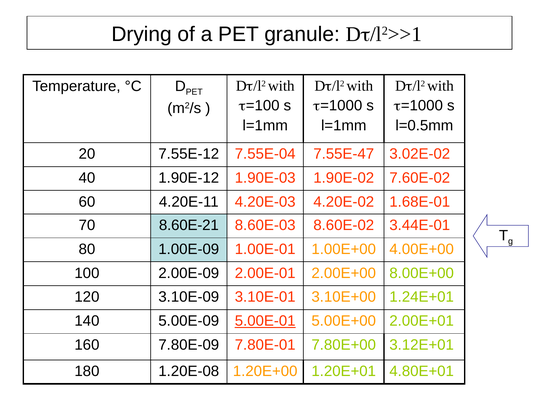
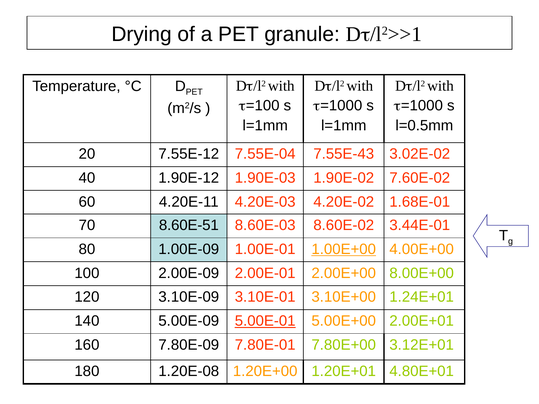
7.55E-47: 7.55E-47 -> 7.55E-43 (344, 154)
8.60E-21: 8.60E-21 -> 8.60E-51 (189, 225)
1.00E+00 underline: none -> present (344, 249)
